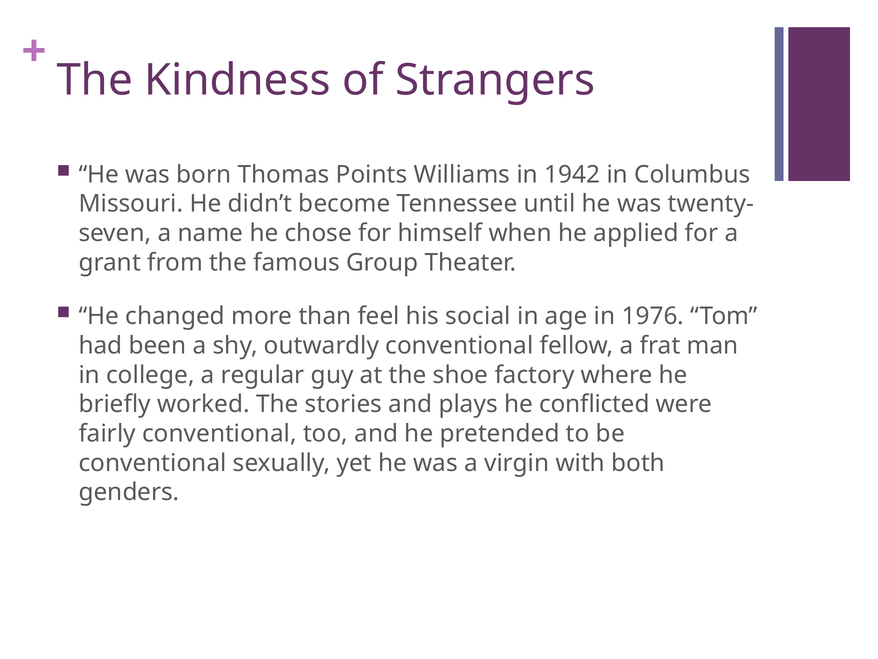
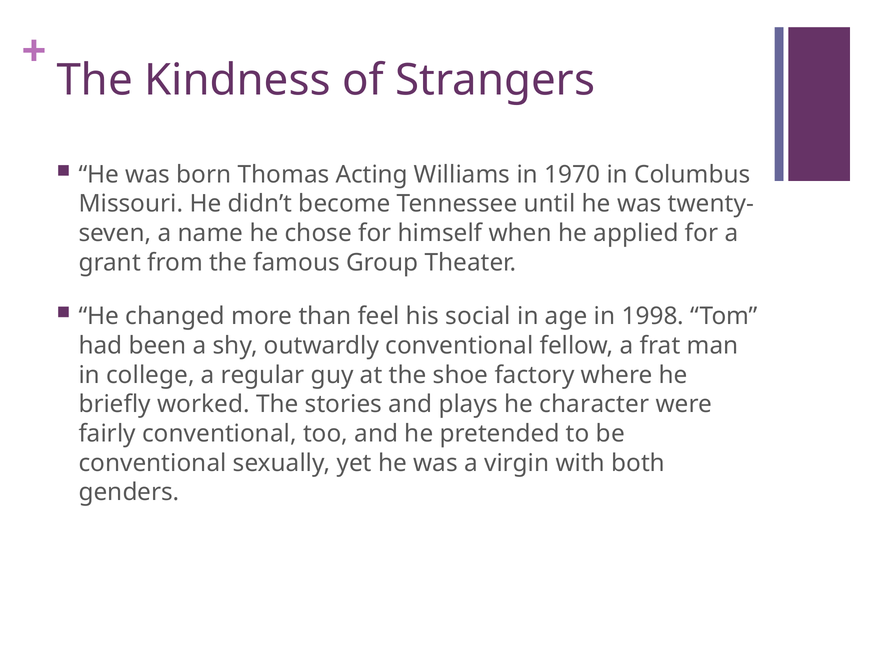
Points: Points -> Acting (372, 174)
1942: 1942 -> 1970 (572, 174)
1976: 1976 -> 1998 (653, 316)
conflicted: conflicted -> character (594, 404)
